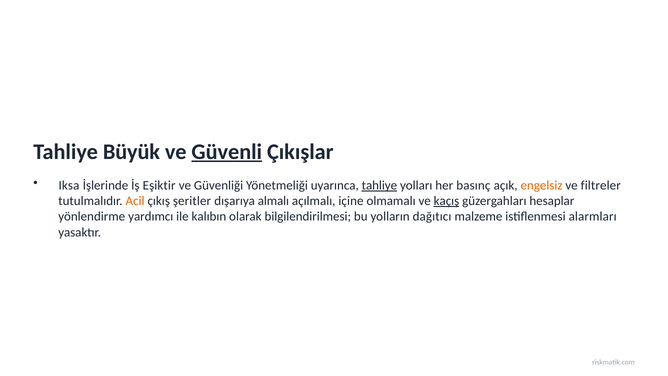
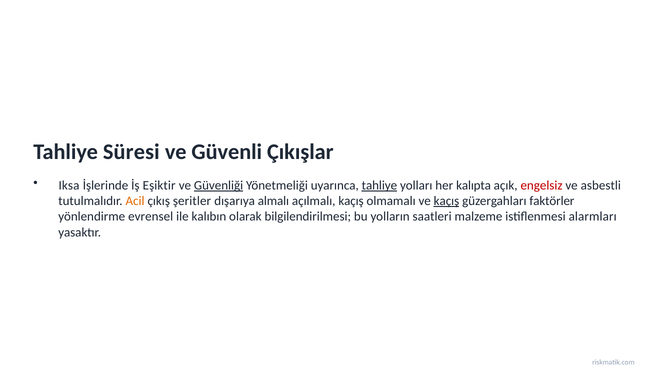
Büyük: Büyük -> Süresi (131, 152)
Güvenli underline: present -> none (227, 152)
Güvenliği underline: none -> present (219, 185)
basınç: basınç -> kalıpta (474, 185)
engelsiz colour: orange -> red (542, 185)
filtreler: filtreler -> asbestli (601, 185)
açılmalı içine: içine -> kaçış (351, 201)
hesaplar: hesaplar -> faktörler (552, 201)
yardımcı: yardımcı -> evrensel (151, 216)
dağıtıcı: dağıtıcı -> saatleri (432, 216)
